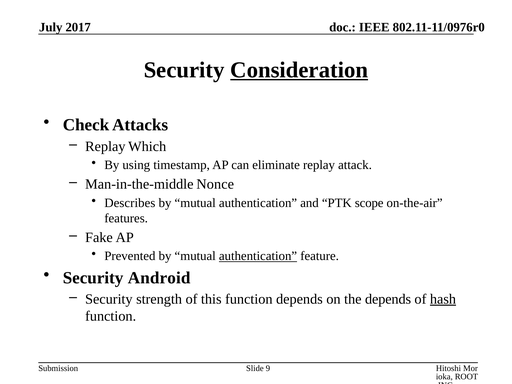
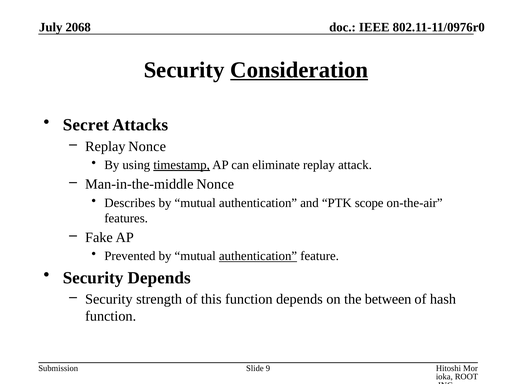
2017: 2017 -> 2068 (78, 27)
Check: Check -> Secret (86, 125)
Replay Which: Which -> Nonce (147, 146)
timestamp underline: none -> present (182, 165)
Security Android: Android -> Depends (159, 278)
the depends: depends -> between (388, 299)
hash underline: present -> none (443, 299)
